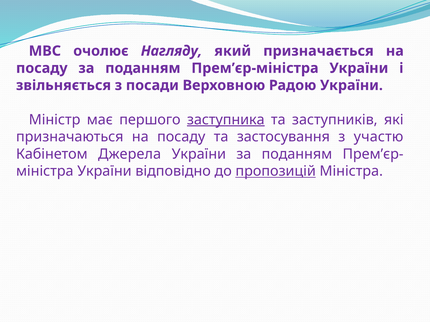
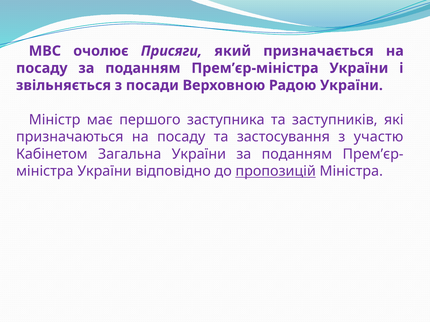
Нагляду: Нагляду -> Присяги (171, 51)
заступника underline: present -> none (226, 120)
Джерела: Джерела -> Загальна (130, 154)
